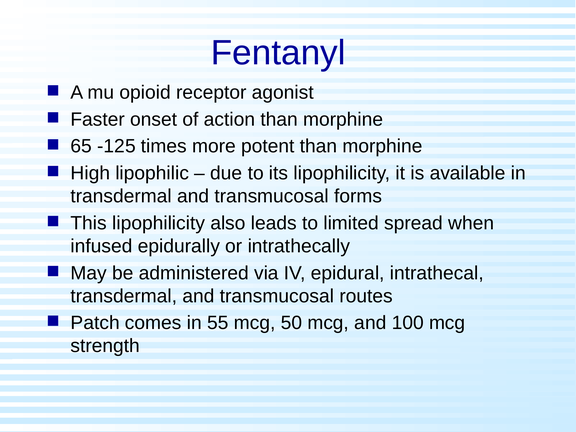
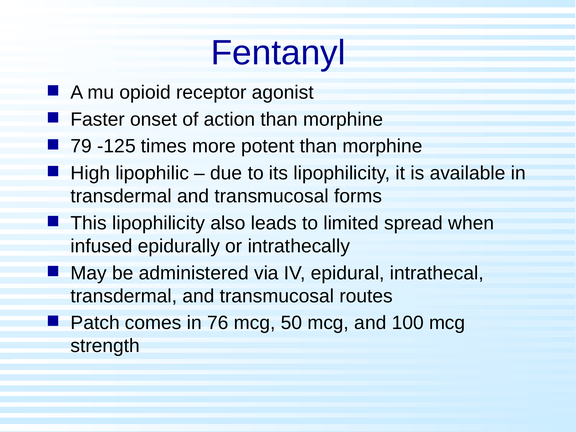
65: 65 -> 79 (81, 146)
55: 55 -> 76 (218, 323)
